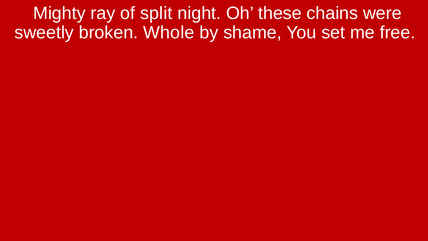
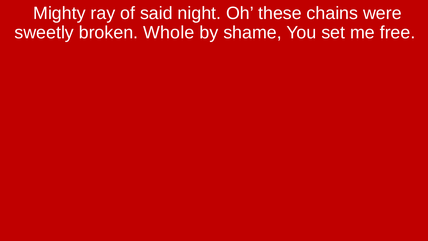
split: split -> said (156, 13)
